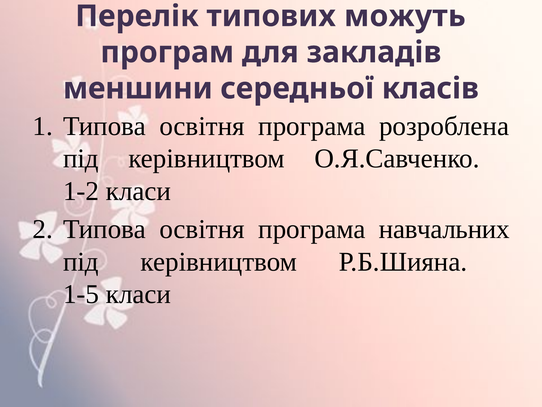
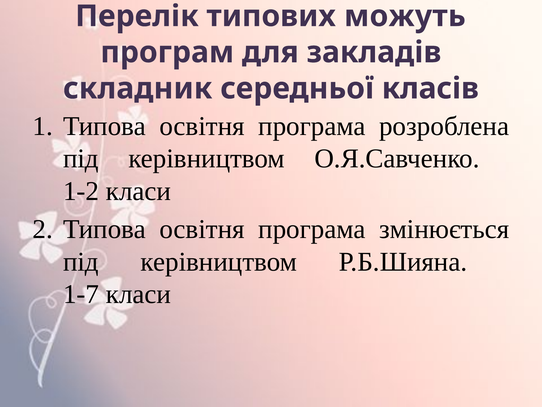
меншини: меншини -> складник (138, 88)
навчальних: навчальних -> змінюється (444, 229)
1-5: 1-5 -> 1-7 (81, 294)
